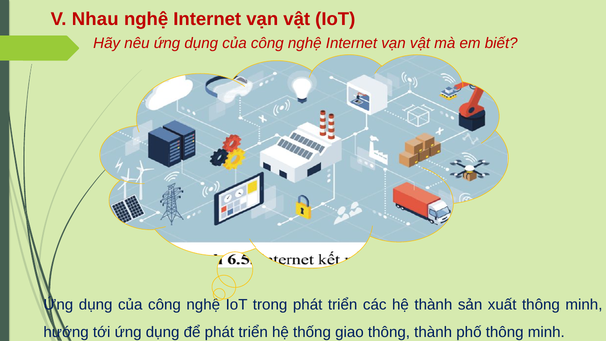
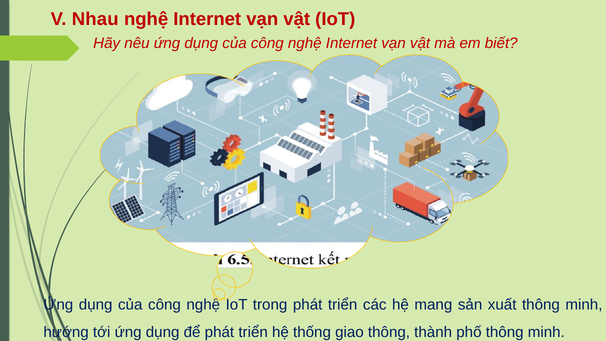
hệ thành: thành -> mang (433, 305)
